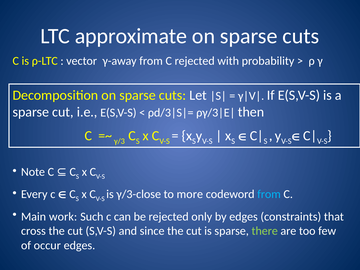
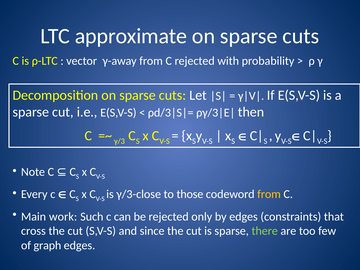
more: more -> those (190, 194)
from colour: light blue -> yellow (269, 194)
occur: occur -> graph (47, 245)
